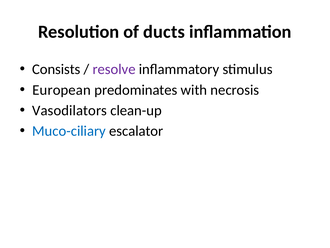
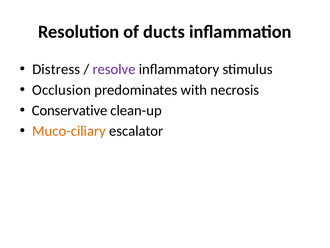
Consists: Consists -> Distress (56, 69)
European: European -> Occlusion (62, 90)
Vasodilators: Vasodilators -> Conservative (70, 110)
Muco-ciliary colour: blue -> orange (69, 131)
